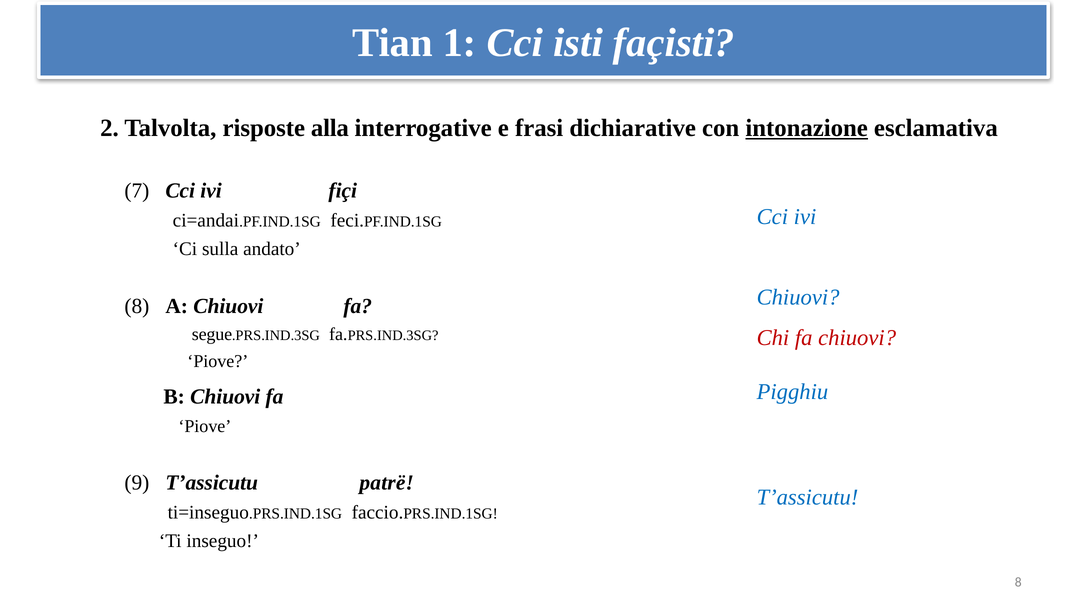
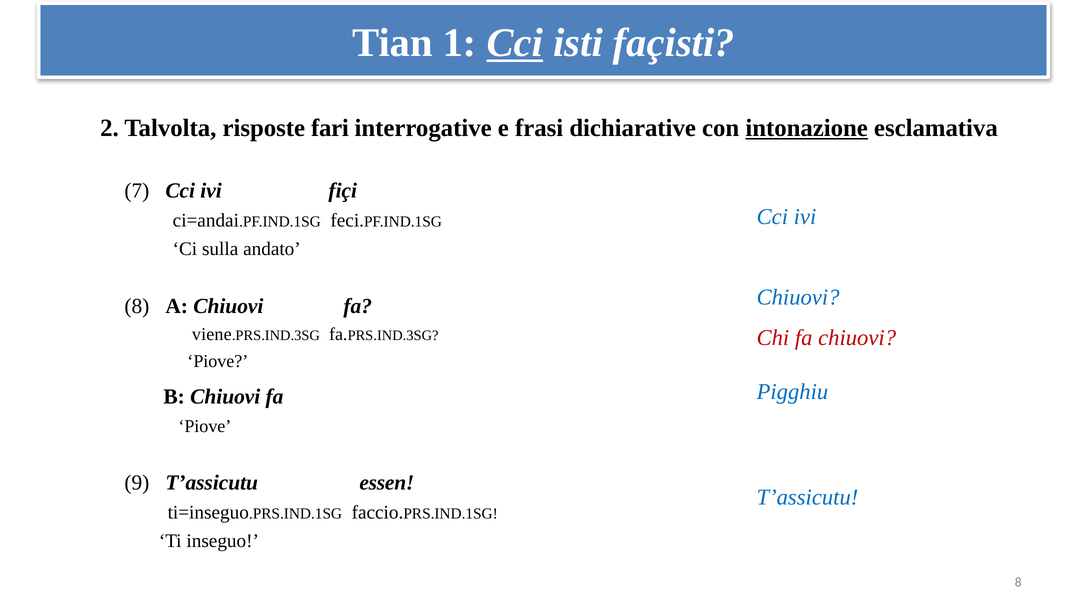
Cci underline: none -> present (515, 43)
alla: alla -> fari (330, 128)
segue: segue -> viene (212, 334)
patrë: patrë -> essen (387, 482)
